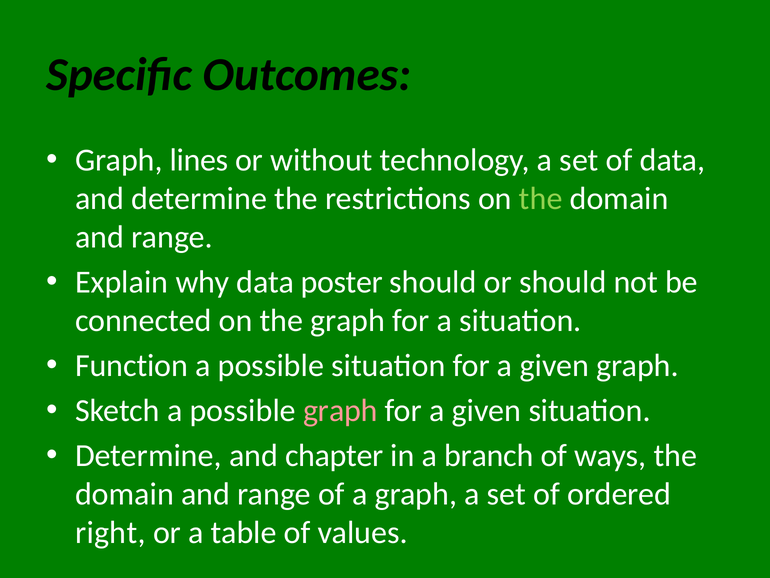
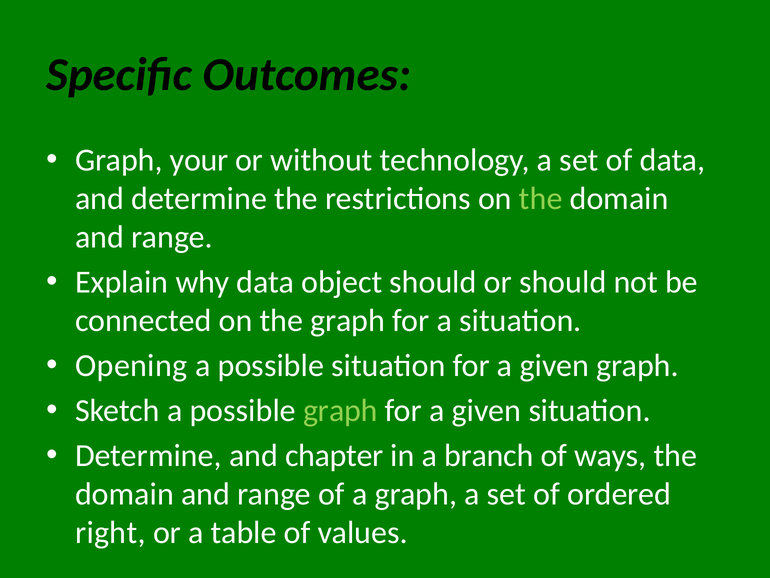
lines: lines -> your (199, 160)
poster: poster -> object (342, 282)
Function: Function -> Opening (131, 365)
graph colour: pink -> light green (340, 410)
